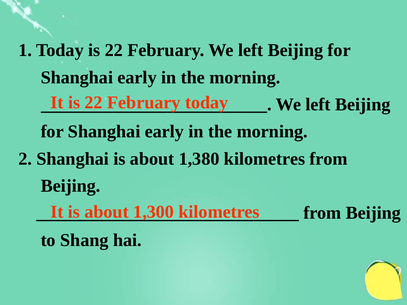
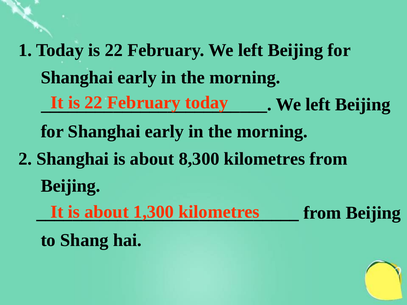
1,380: 1,380 -> 8,300 (199, 159)
